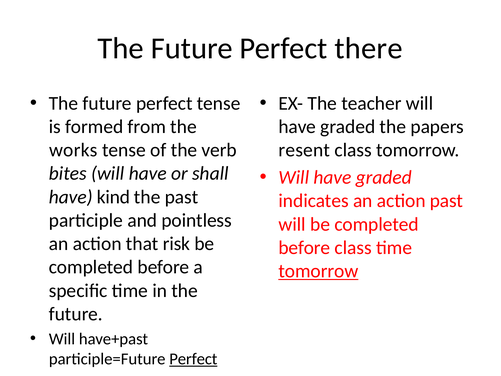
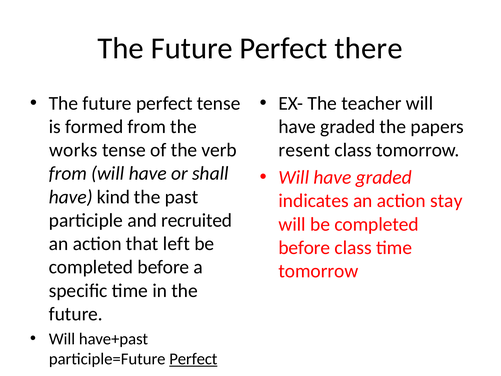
bites: bites -> from (68, 173)
action past: past -> stay (446, 201)
pointless: pointless -> recruited (197, 220)
risk: risk -> left (176, 244)
tomorrow underline: present -> none (318, 271)
